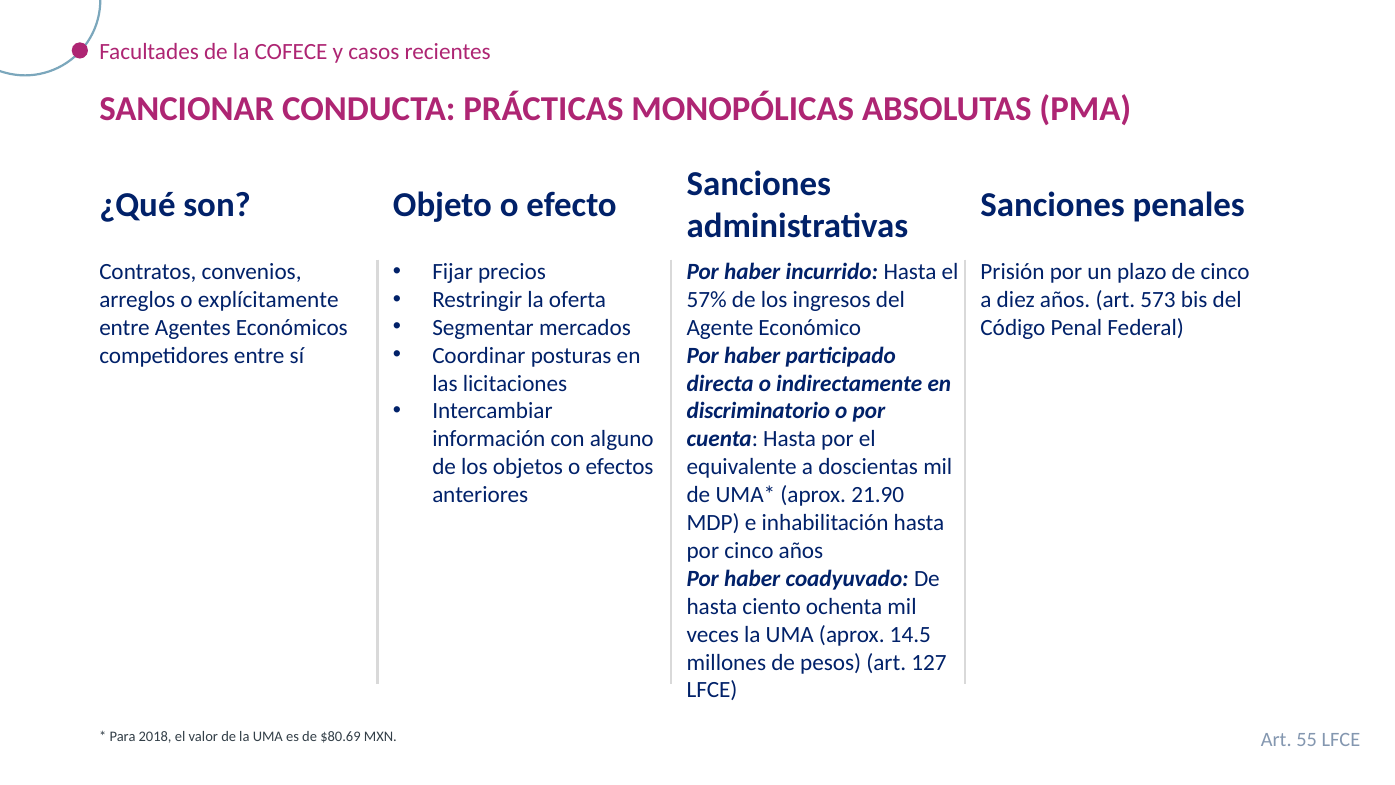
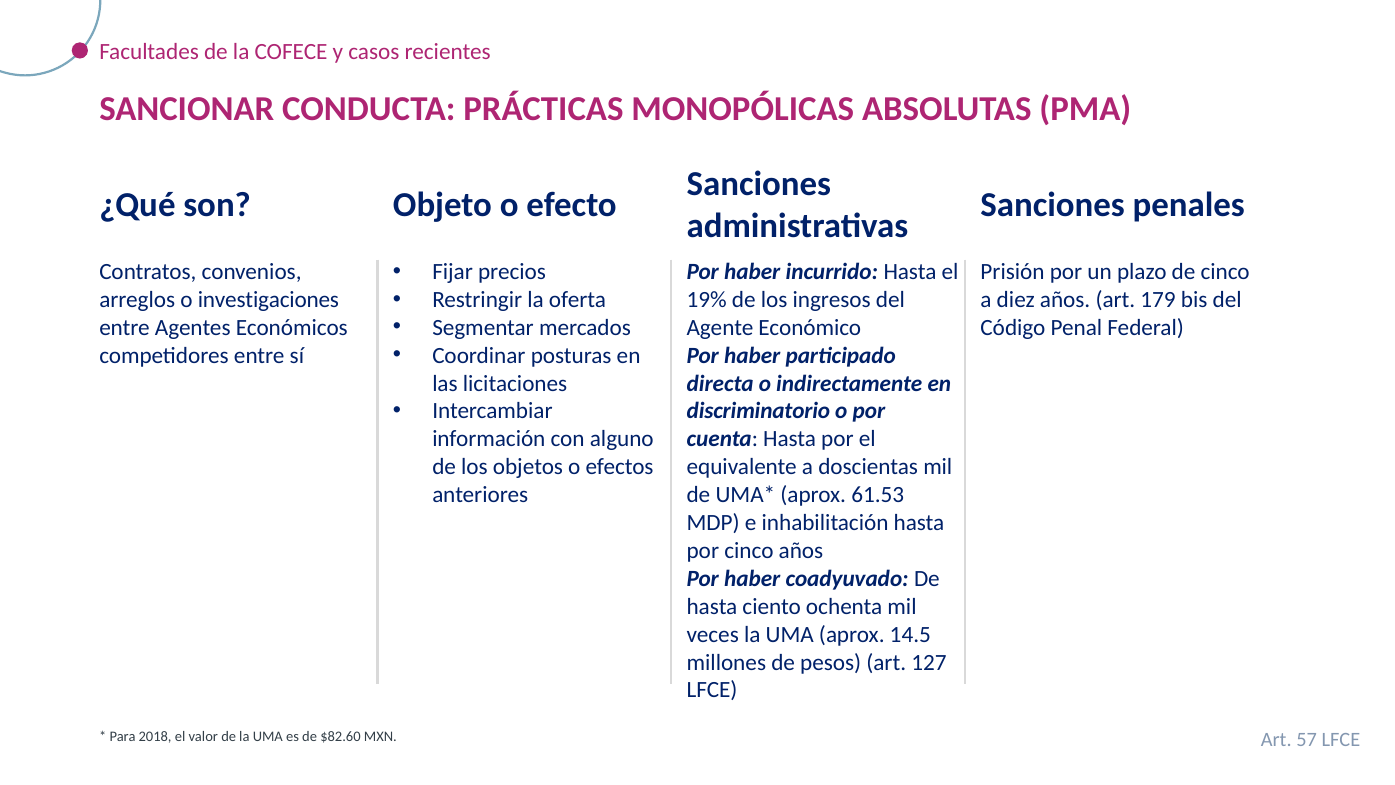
explícitamente: explícitamente -> investigaciones (268, 300)
57%: 57% -> 19% (707, 300)
573: 573 -> 179 (1158, 300)
21.90: 21.90 -> 61.53 (878, 495)
$80.69: $80.69 -> $82.60 (340, 736)
55: 55 -> 57 (1307, 740)
